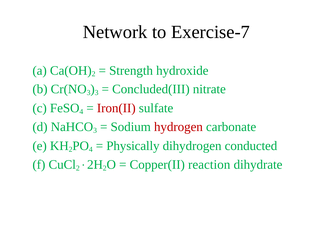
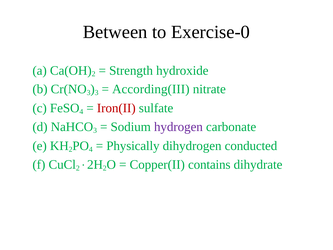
Network: Network -> Between (115, 32)
Exercise-7: Exercise-7 -> Exercise-0 (211, 32)
Concluded(III: Concluded(III -> According(III (151, 89)
hydrogen colour: red -> purple (178, 127)
reaction: reaction -> contains (209, 164)
